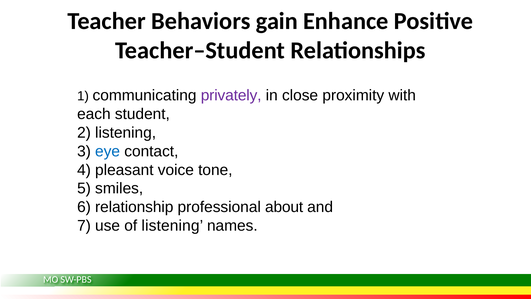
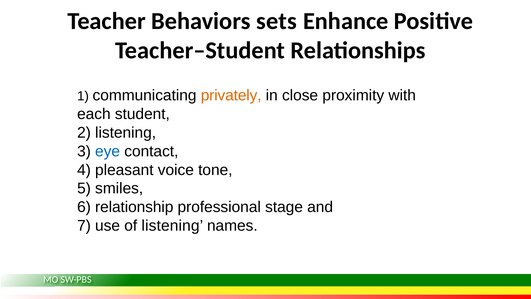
gain: gain -> sets (277, 21)
privately colour: purple -> orange (231, 95)
about: about -> stage (284, 207)
